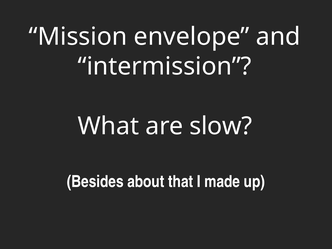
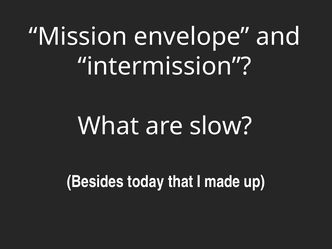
about: about -> today (146, 182)
